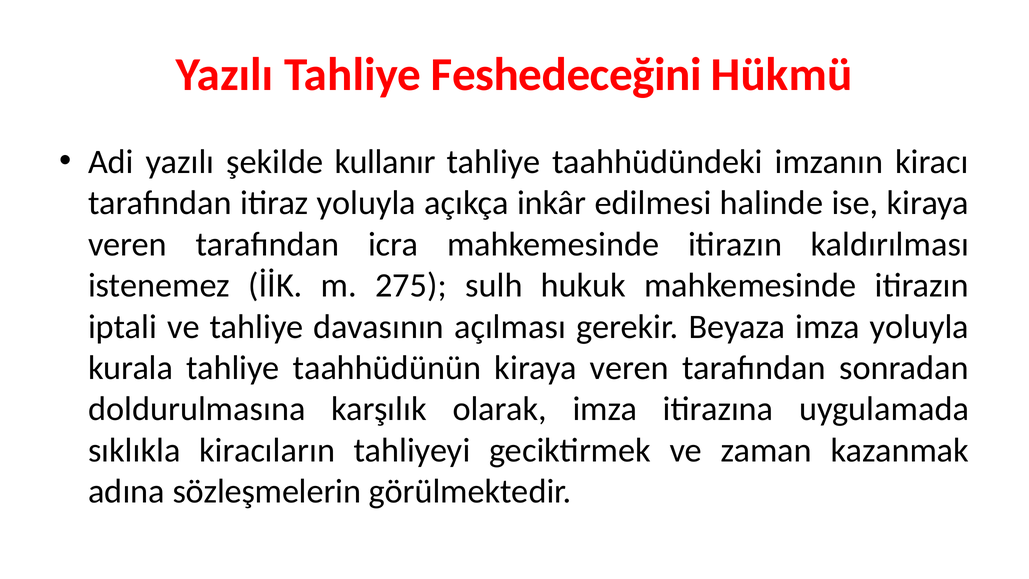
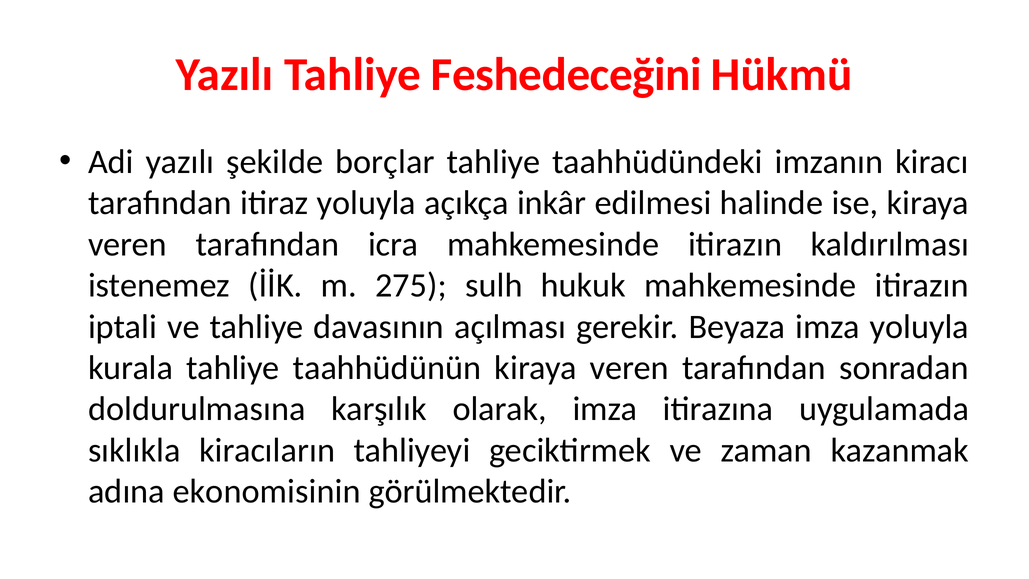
kullanır: kullanır -> borçlar (385, 162)
sözleşmelerin: sözleşmelerin -> ekonomisinin (267, 491)
